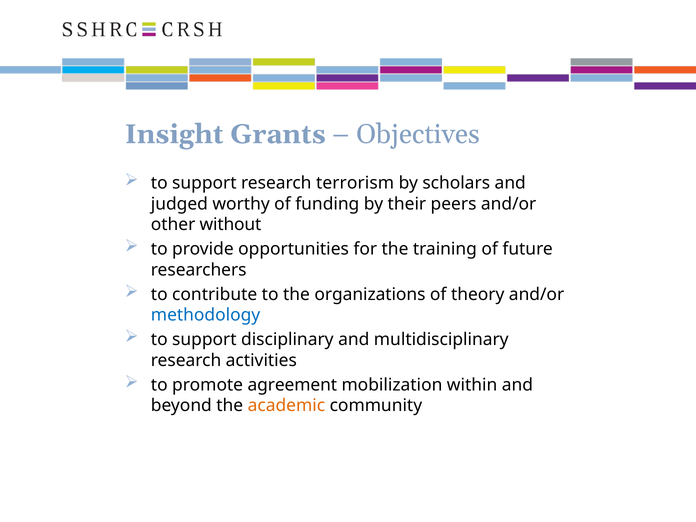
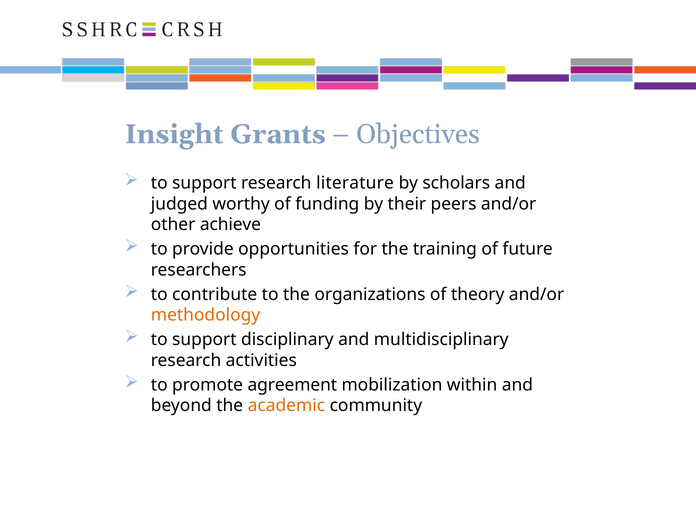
terrorism: terrorism -> literature (355, 183)
without: without -> achieve (230, 225)
methodology colour: blue -> orange (206, 315)
